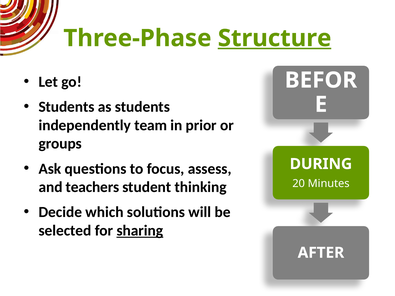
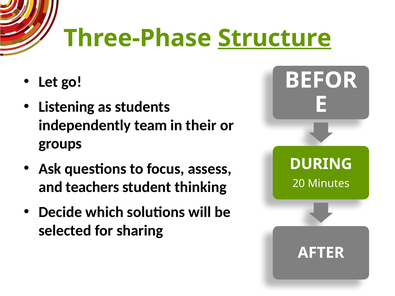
Students: Students -> Listening (66, 107)
prior: prior -> their (201, 125)
sharing underline: present -> none (140, 231)
